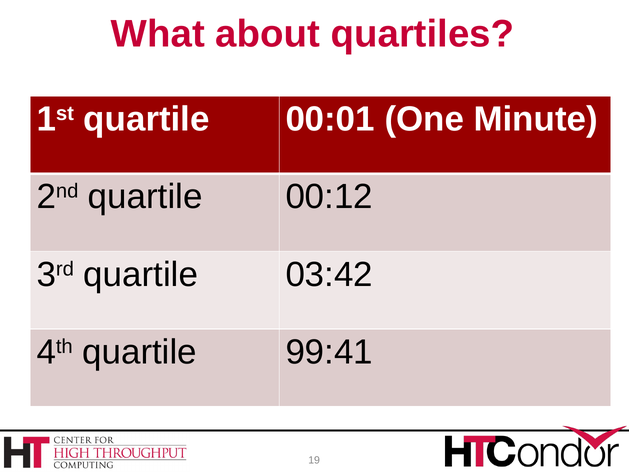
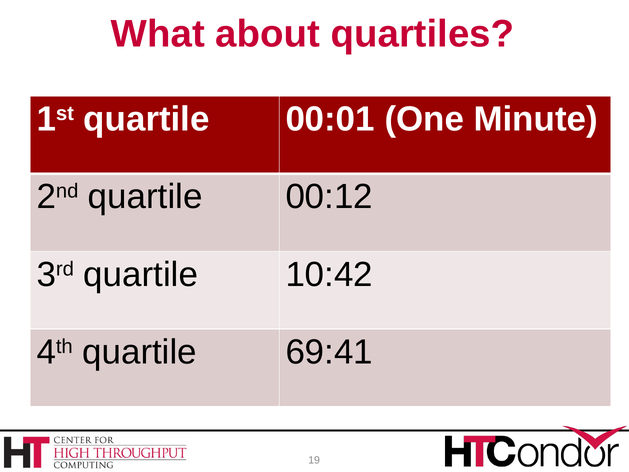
03:42: 03:42 -> 10:42 (329, 274)
99:41: 99:41 -> 69:41 (329, 352)
